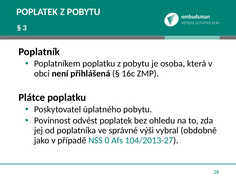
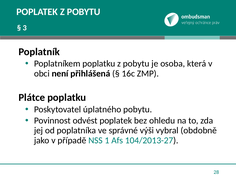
0: 0 -> 1 (107, 140)
